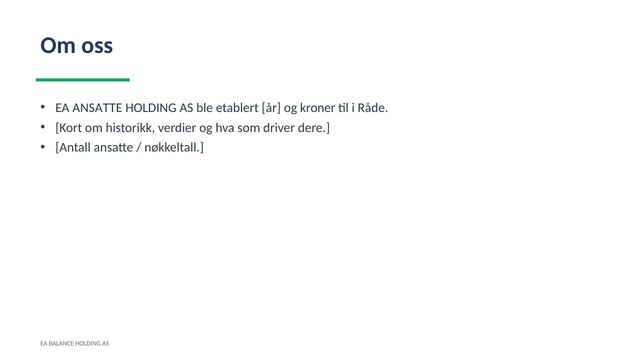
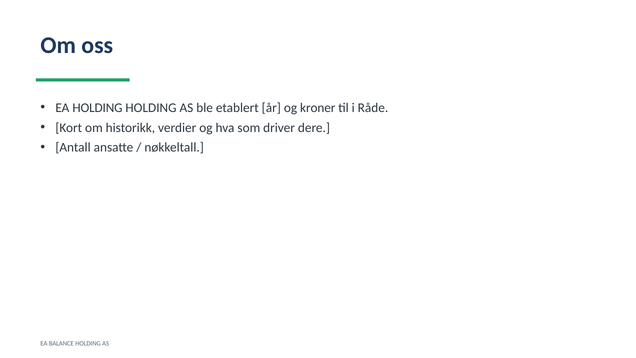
EA ANSATTE: ANSATTE -> HOLDING (97, 108)
